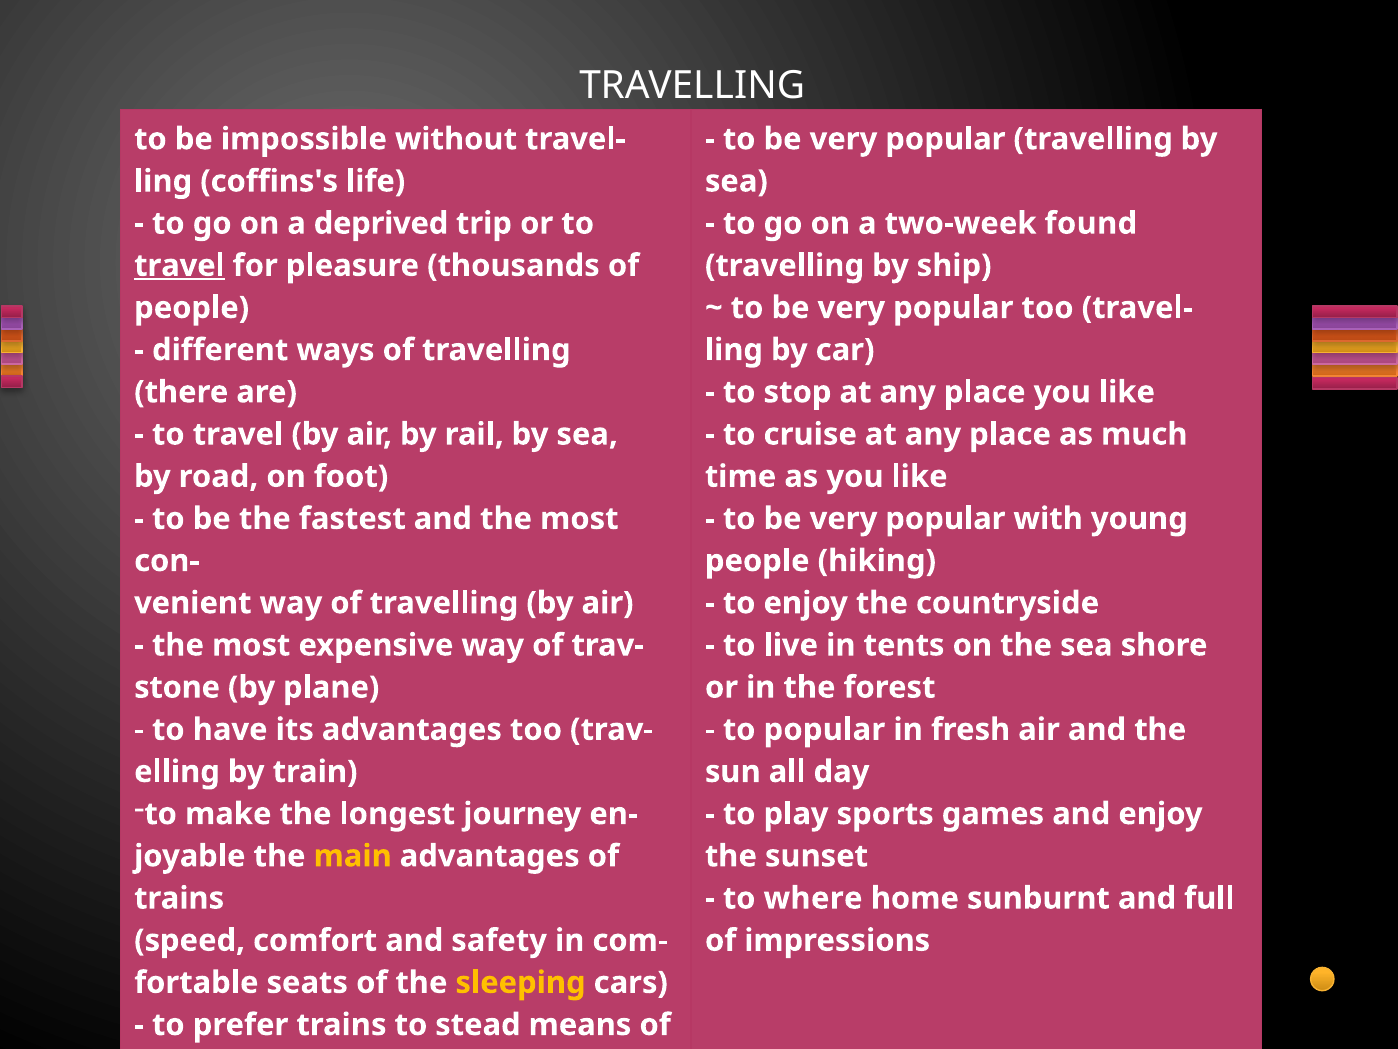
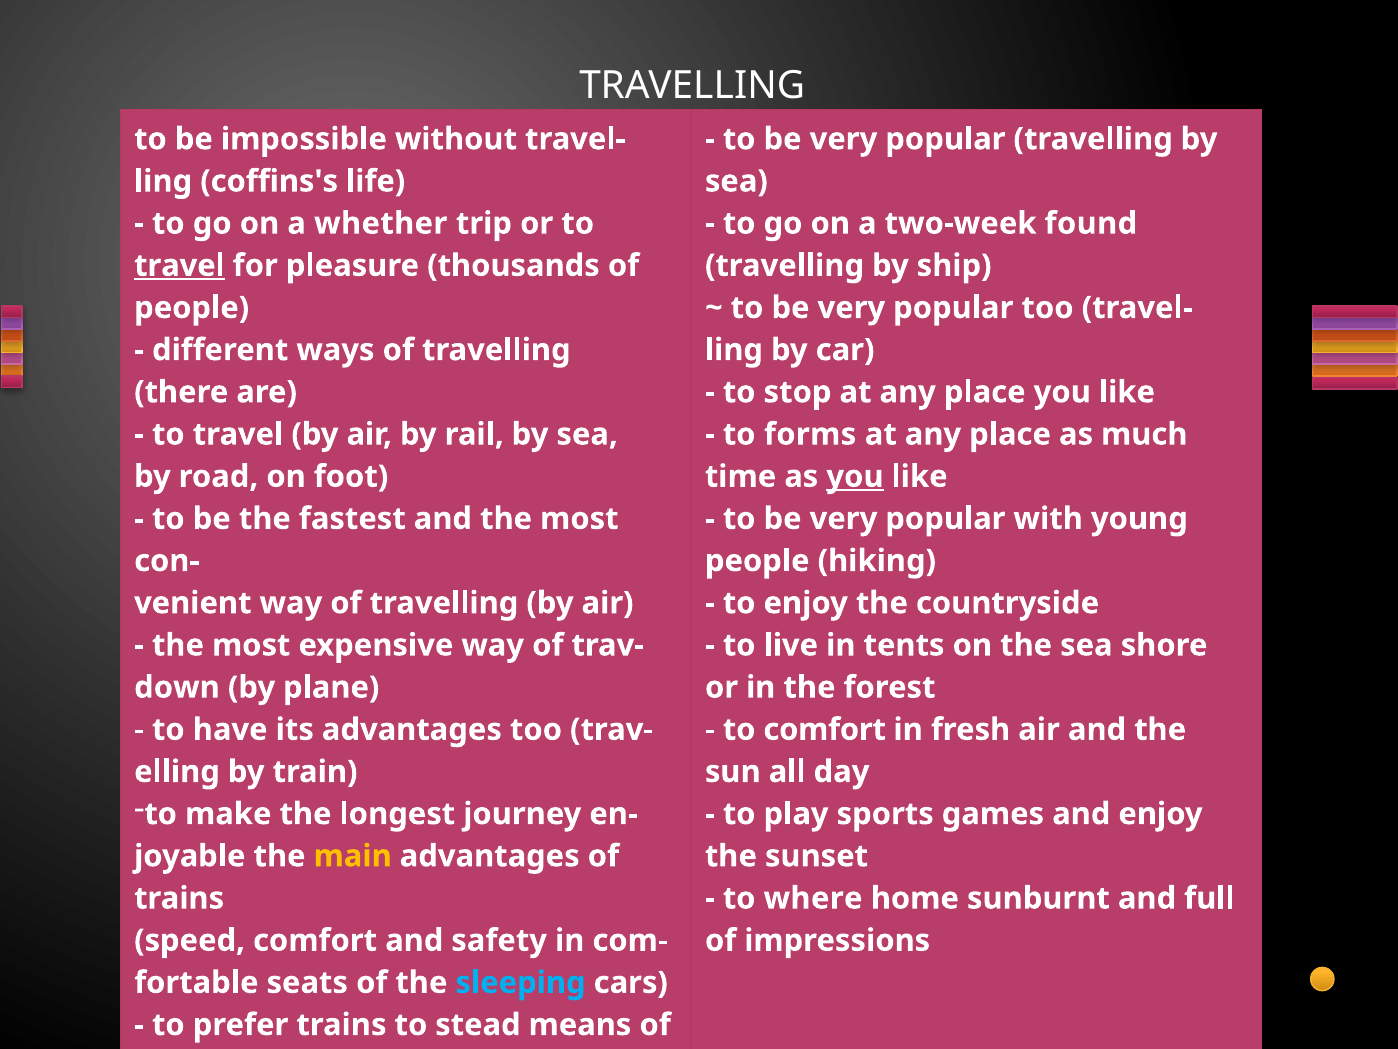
deprived: deprived -> whether (381, 223)
cruise: cruise -> forms (810, 434)
you underline: none -> present (855, 476)
stone: stone -> down (177, 687)
to popular: popular -> comfort (825, 729)
sleeping colour: yellow -> light blue (521, 982)
